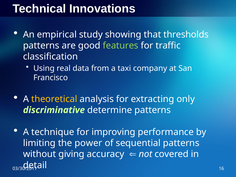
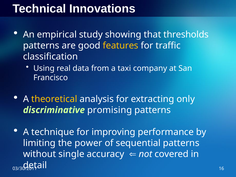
features colour: light green -> yellow (121, 46)
determine: determine -> promising (110, 110)
giving: giving -> single (71, 154)
